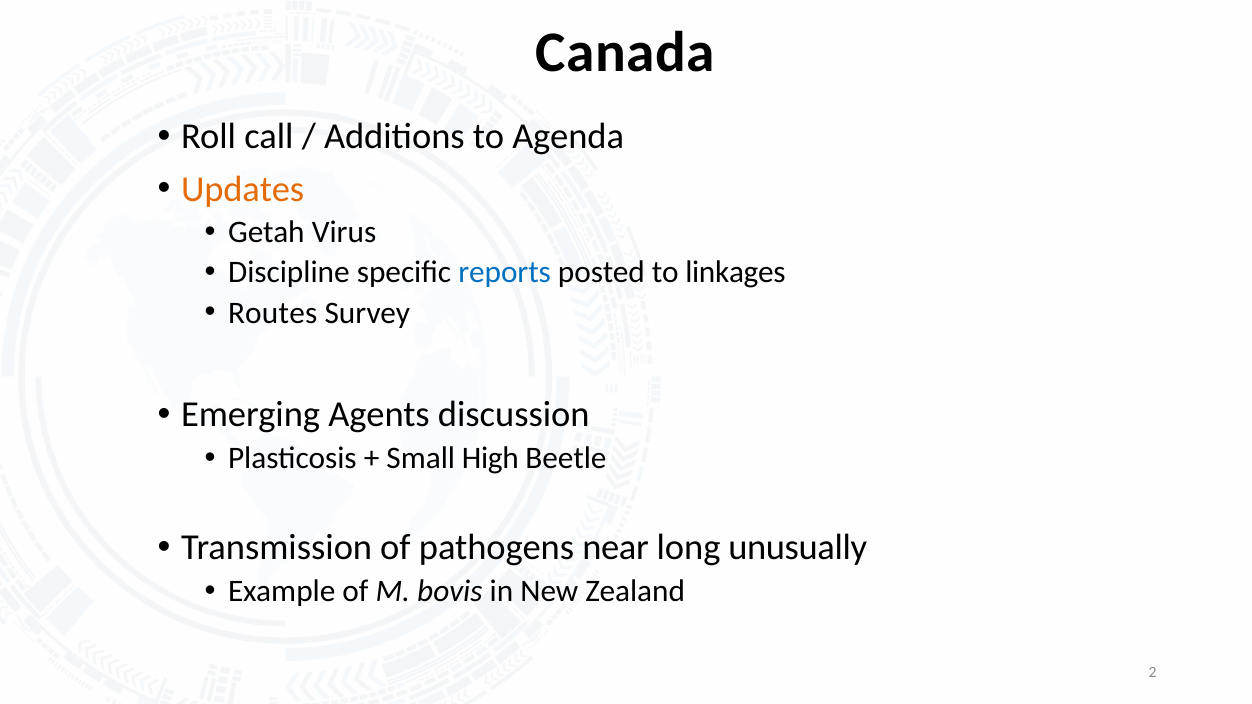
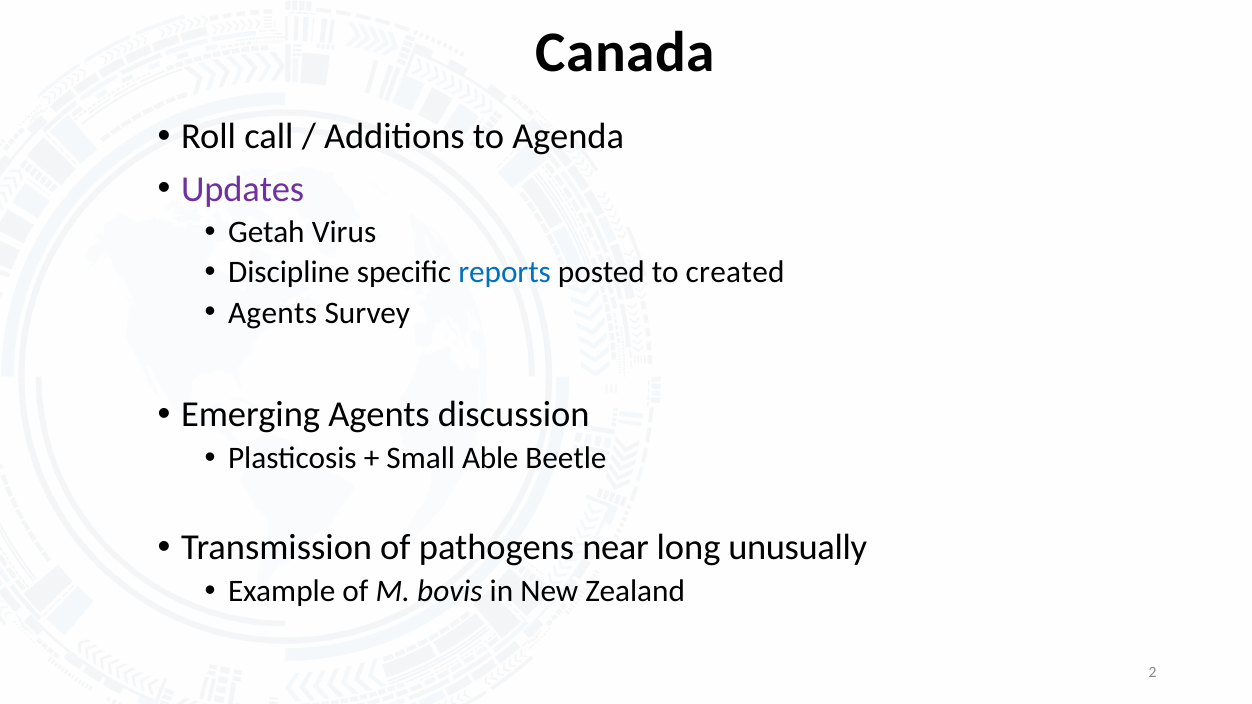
Updates colour: orange -> purple (243, 189)
linkages: linkages -> created (735, 273)
Routes: Routes -> Agents (273, 313)
High: High -> Able (490, 458)
